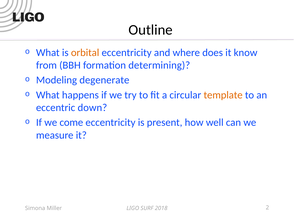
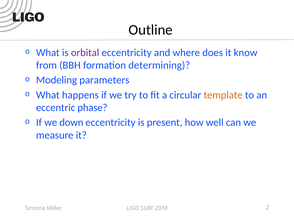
orbital colour: orange -> purple (85, 53)
degenerate: degenerate -> parameters (104, 80)
down: down -> phase (92, 108)
come: come -> down (71, 123)
